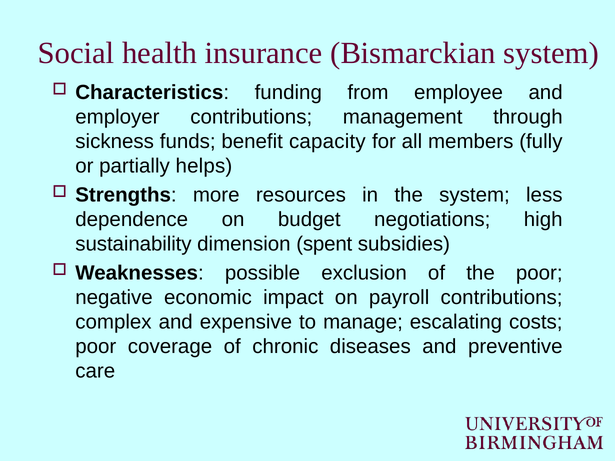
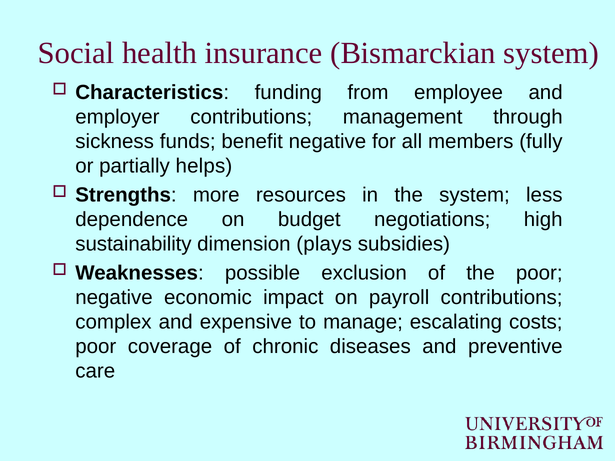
benefit capacity: capacity -> negative (327, 142)
spent: spent -> plays (324, 244)
